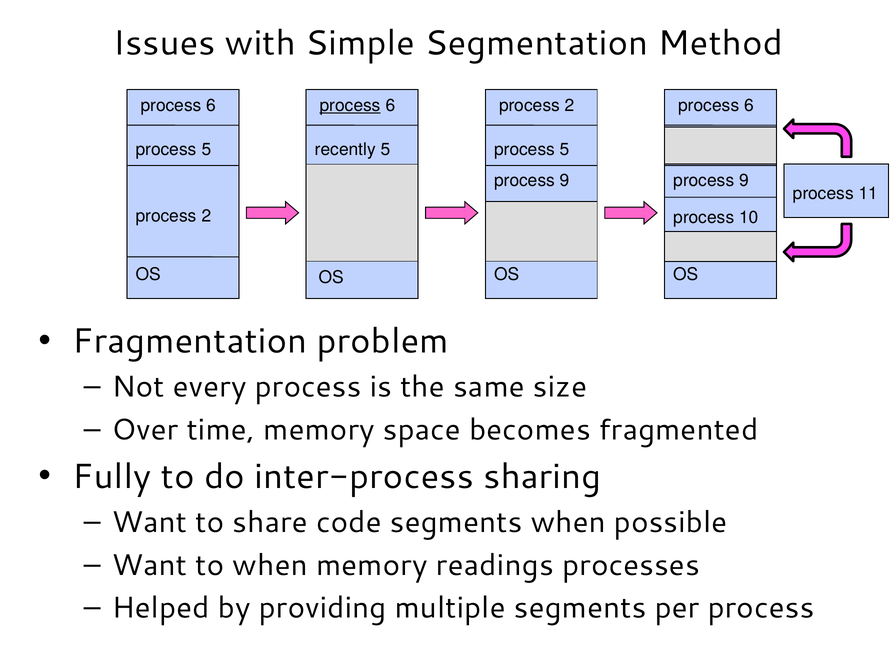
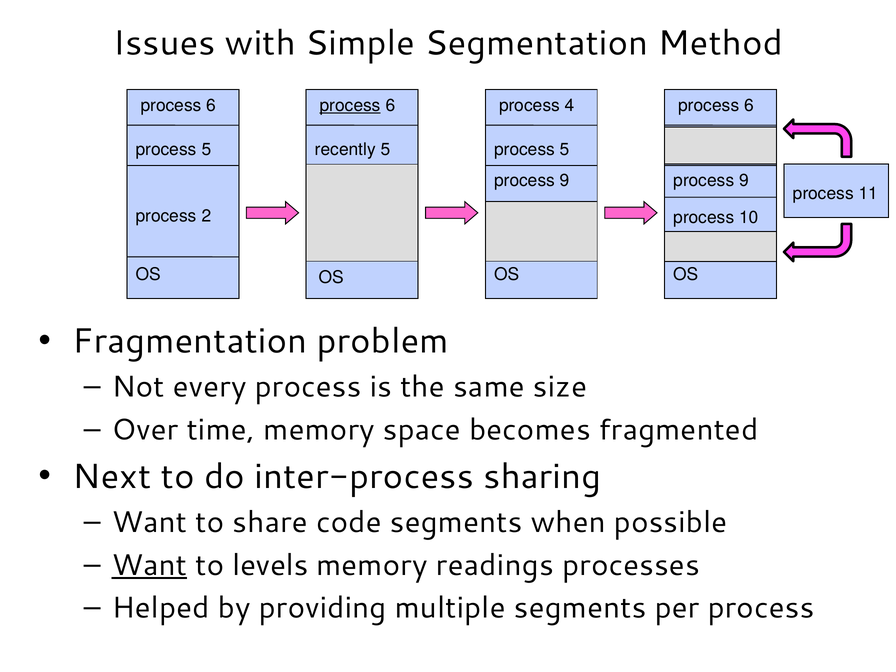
2: 2 -> 4 (570, 106)
Fully: Fully -> Next (112, 477)
Want underline: none -> present (149, 565)
to when: when -> levels (270, 565)
